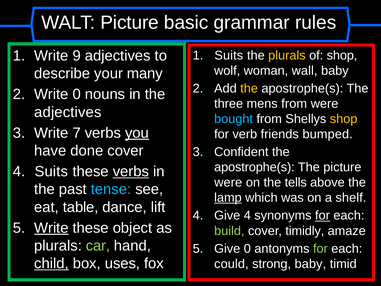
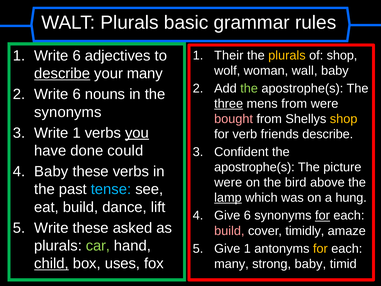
WALT Picture: Picture -> Plurals (130, 22)
9: 9 -> 6 (77, 56)
Suits: Suits -> Their (229, 55)
describe underline: none -> present (62, 73)
the colour: yellow -> light green (249, 88)
2 Write 0: 0 -> 6 (77, 94)
three underline: none -> present (229, 104)
adjectives: adjectives -> synonyms (68, 112)
bought colour: light blue -> pink (234, 119)
Write 7: 7 -> 1 (77, 133)
friends bumped: bumped -> describe (328, 134)
done cover: cover -> could (125, 151)
Suits: Suits -> Baby (51, 171)
verbs underline: present -> none (131, 171)
tells: tells -> bird (296, 182)
shelf: shelf -> hung (351, 198)
eat table: table -> build (81, 207)
Give 4: 4 -> 6 (247, 215)
Write underline: present -> none (51, 228)
object: object -> asked (133, 228)
build colour: light green -> pink (229, 231)
Give 0: 0 -> 1 (247, 248)
for colour: light green -> yellow (320, 248)
could: could -> many (231, 264)
